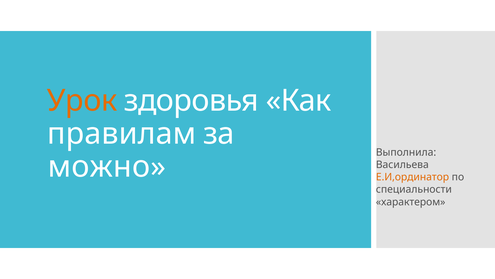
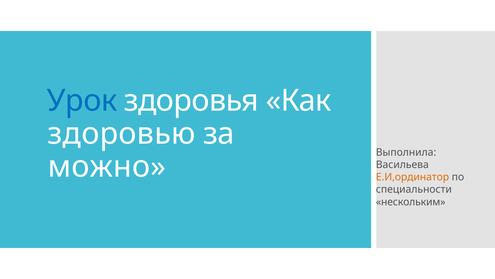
Урок colour: orange -> blue (82, 101)
правилам: правилам -> здоровью (122, 134)
характером: характером -> нескольким (411, 202)
